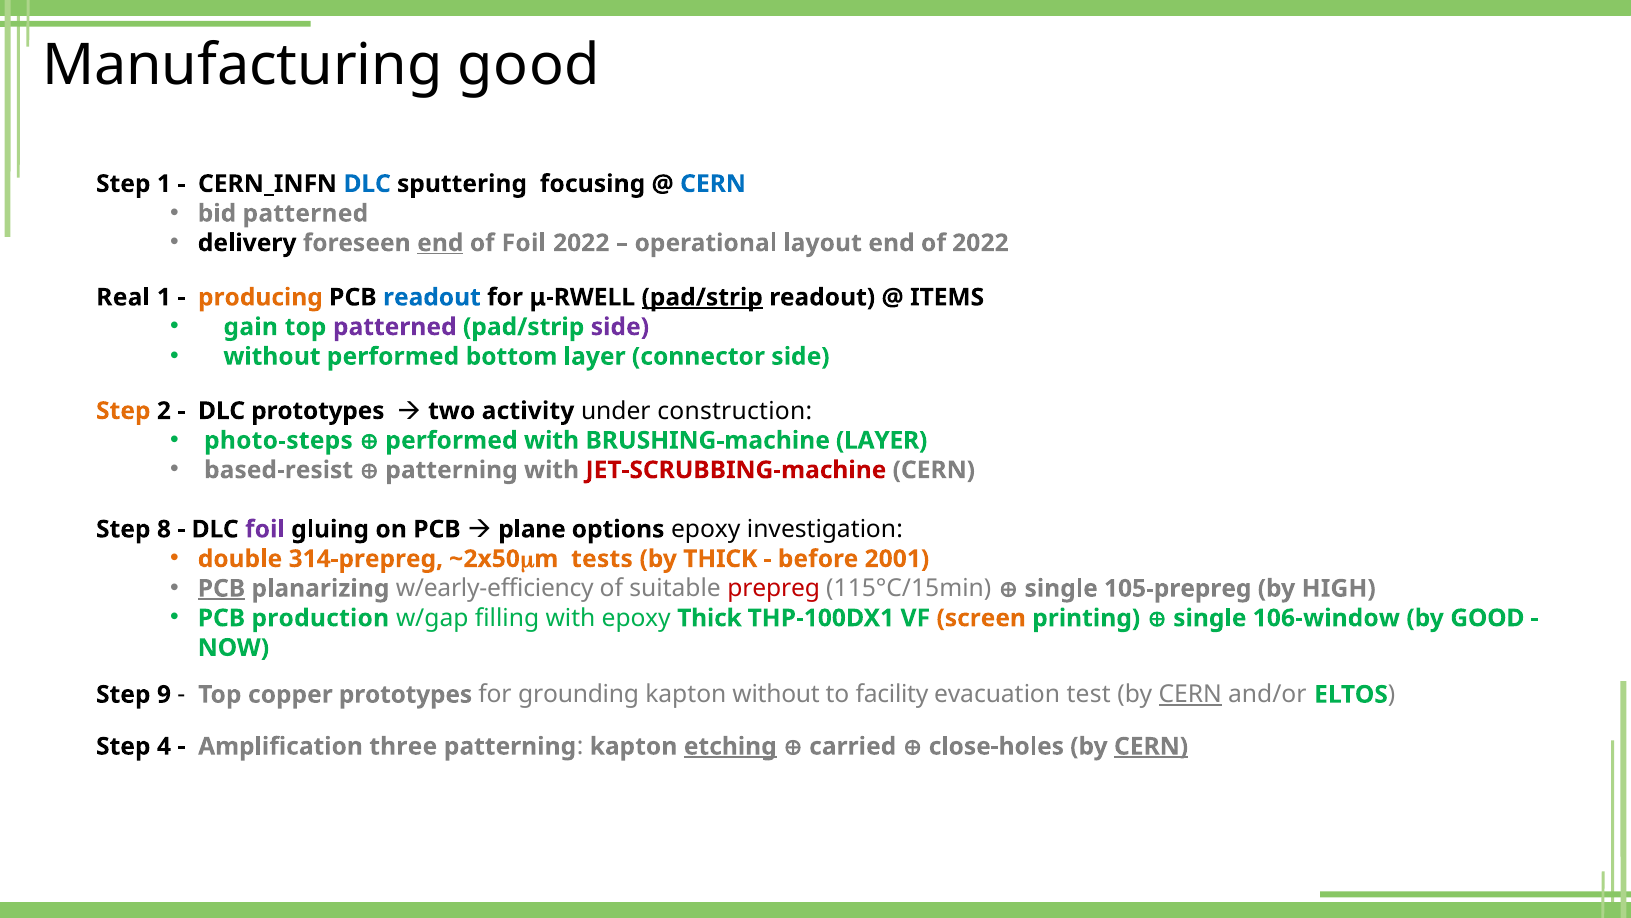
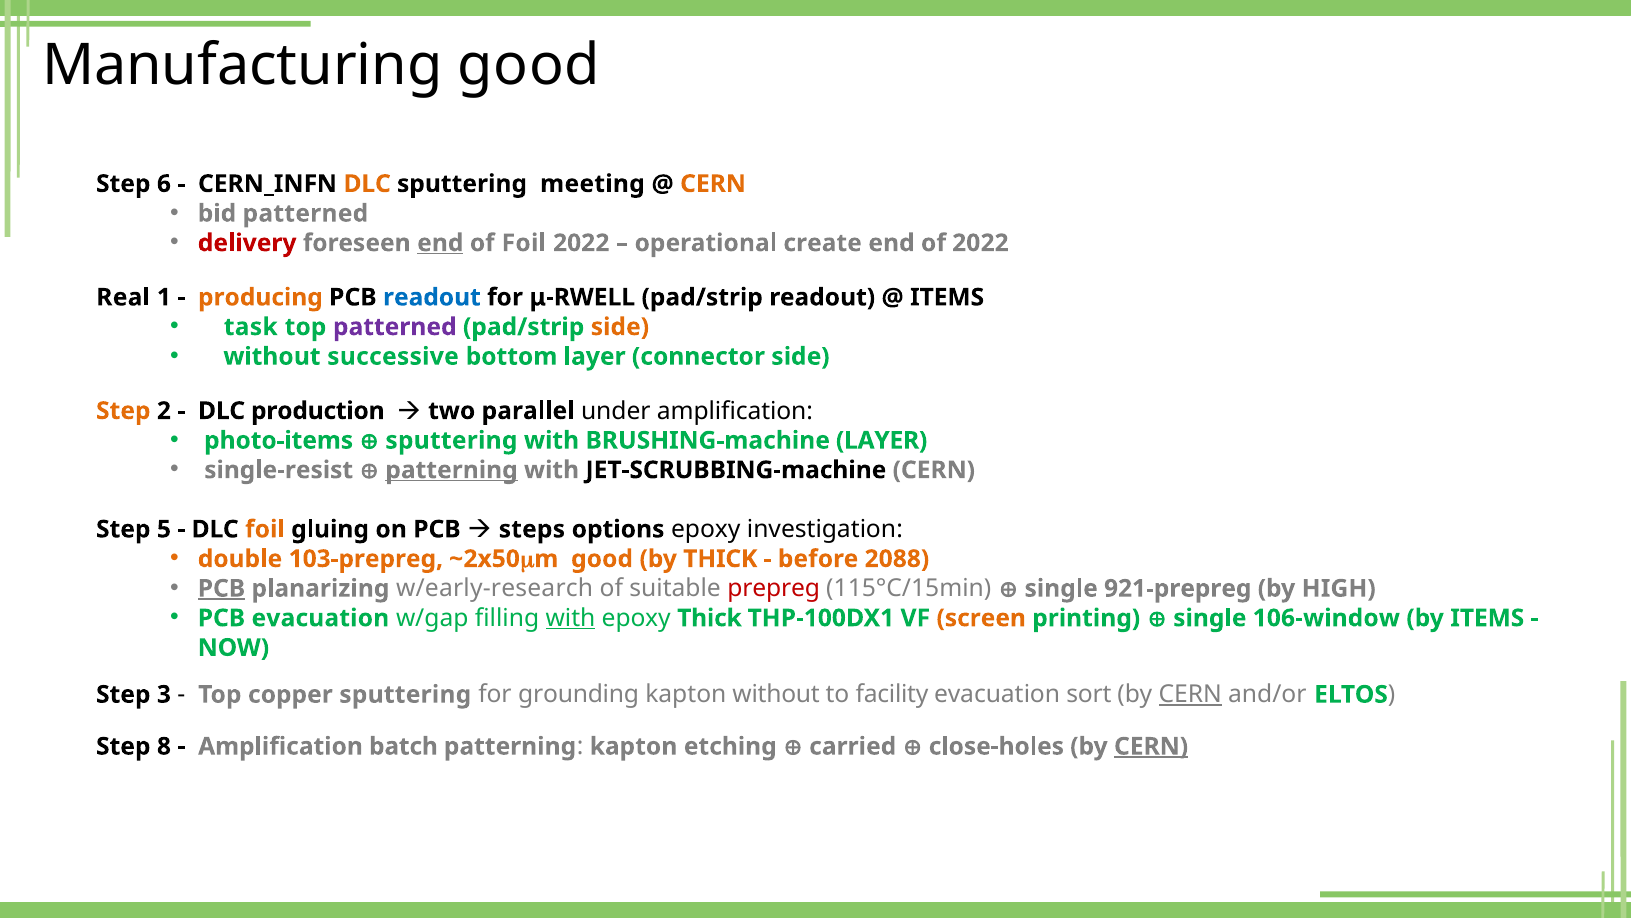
Step 1: 1 -> 6 (164, 184)
DLC colour: blue -> orange (367, 184)
focusing: focusing -> meeting (592, 184)
CERN colour: blue -> orange (713, 184)
delivery colour: black -> red (247, 243)
layout: layout -> create (823, 243)
pad/strip underline: present -> none (702, 297)
gain: gain -> task (251, 327)
side colour: purple -> orange (620, 327)
without performed: performed -> successive (393, 356)
DLC prototypes: prototypes -> production (318, 411)
activity: activity -> parallel (528, 411)
under construction: construction -> amplification (735, 411)
photo-steps: photo-steps -> photo-items (279, 440)
performed: performed -> sputtering (451, 440)
based-resist: based-resist -> single-resist (279, 470)
patterning underline: none -> present (452, 470)
JET-SCRUBBING-machine colour: red -> black (736, 470)
8: 8 -> 5 (164, 529)
foil colour: purple -> orange (265, 529)
plane: plane -> steps (532, 529)
314-prepreg: 314-prepreg -> 103-prepreg (366, 559)
tests: tests -> good (602, 559)
2001: 2001 -> 2088 (897, 559)
w/early-efficiency: w/early-efficiency -> w/early-research (495, 588)
105-prepreg: 105-prepreg -> 921-prepreg (1178, 588)
PCB production: production -> evacuation (320, 618)
with underline: none -> present (570, 618)
by GOOD: GOOD -> ITEMS (1487, 618)
9: 9 -> 3 (164, 694)
copper prototypes: prototypes -> sputtering (405, 694)
test: test -> sort (1089, 694)
4: 4 -> 8 (164, 746)
three: three -> batch (403, 746)
etching underline: present -> none (730, 746)
